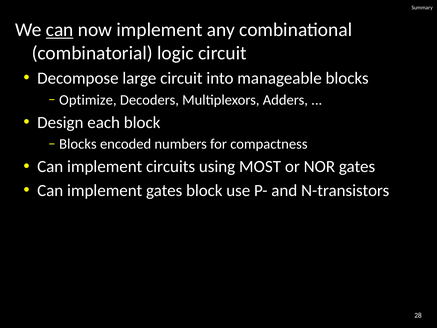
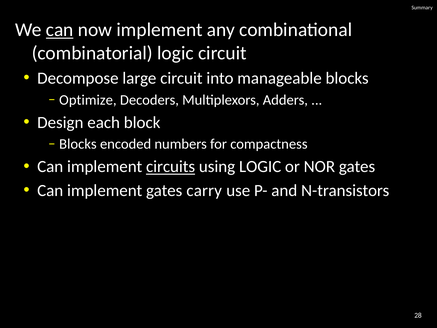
circuits underline: none -> present (171, 167)
using MOST: MOST -> LOGIC (260, 167)
gates block: block -> carry (204, 190)
